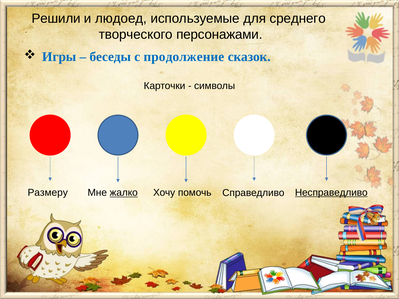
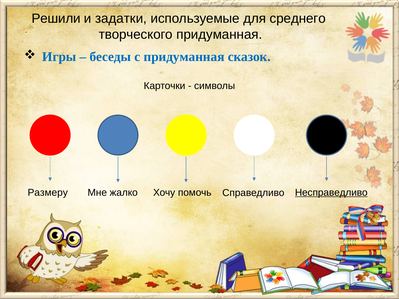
людоед: людоед -> задатки (121, 18)
творческого персонажами: персонажами -> придуманная (219, 34)
с продолжение: продолжение -> придуманная (184, 57)
жалко underline: present -> none (124, 193)
